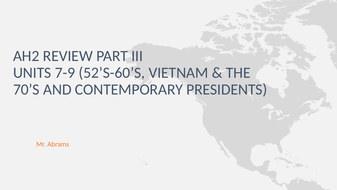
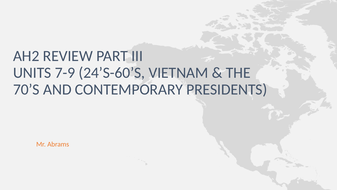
52’S-60’S: 52’S-60’S -> 24’S-60’S (112, 73)
